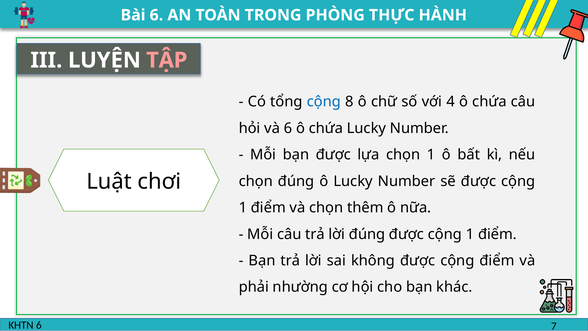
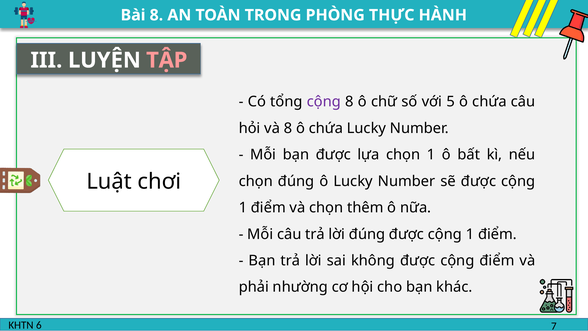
6: 6 -> 8 (156, 15)
cộng colour: blue -> purple (324, 102)
4: 4 -> 5 (451, 102)
và 6: 6 -> 8 (288, 128)
